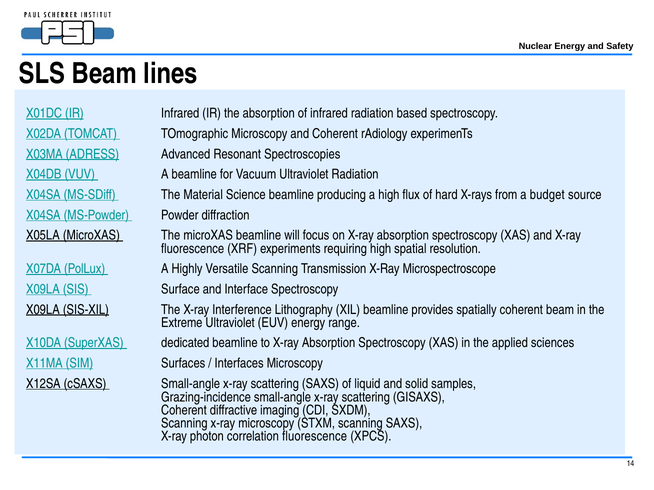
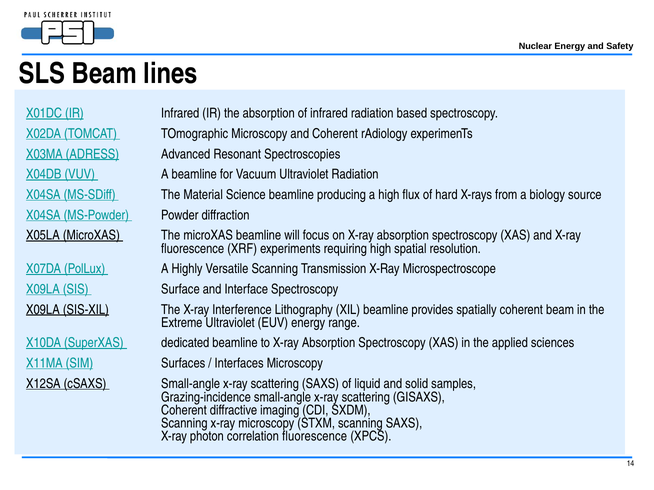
budget: budget -> biology (547, 195)
